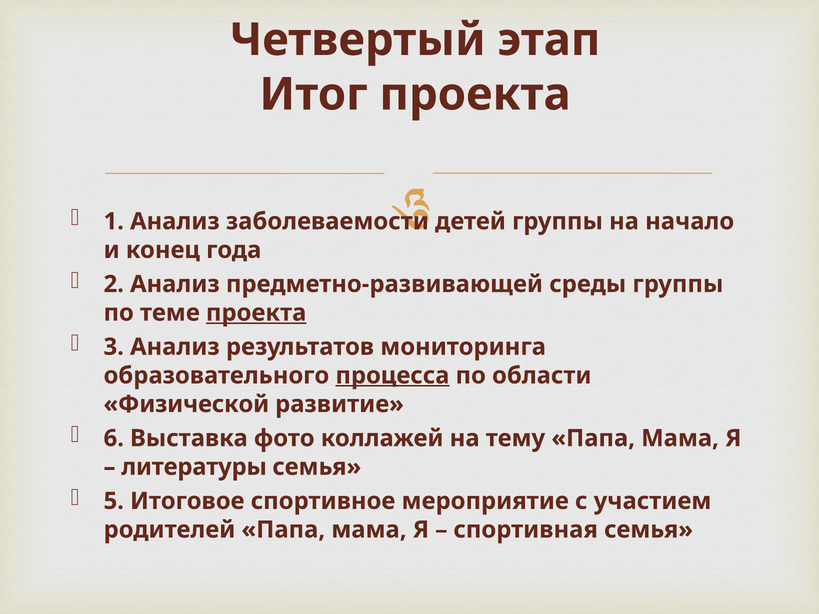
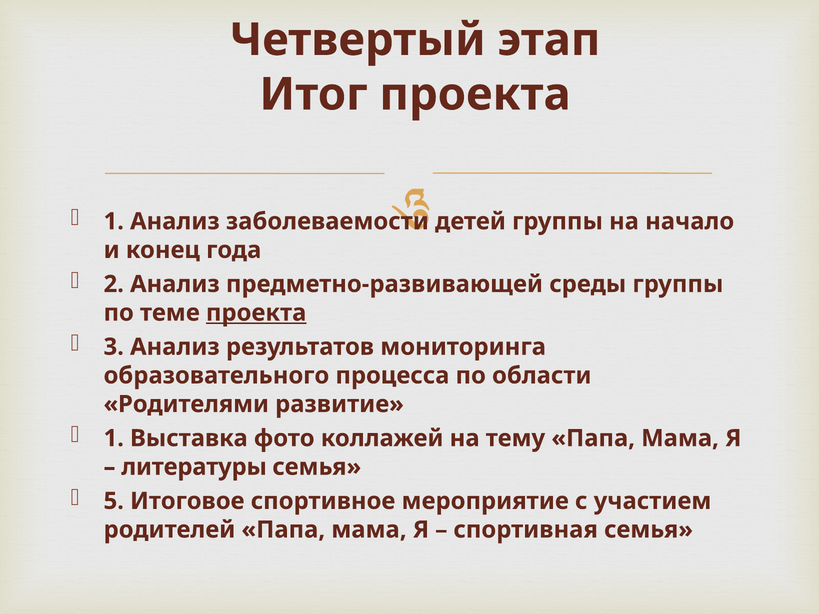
процесса underline: present -> none (392, 376)
Физической: Физической -> Родителями (186, 404)
6: 6 -> 1 (114, 438)
